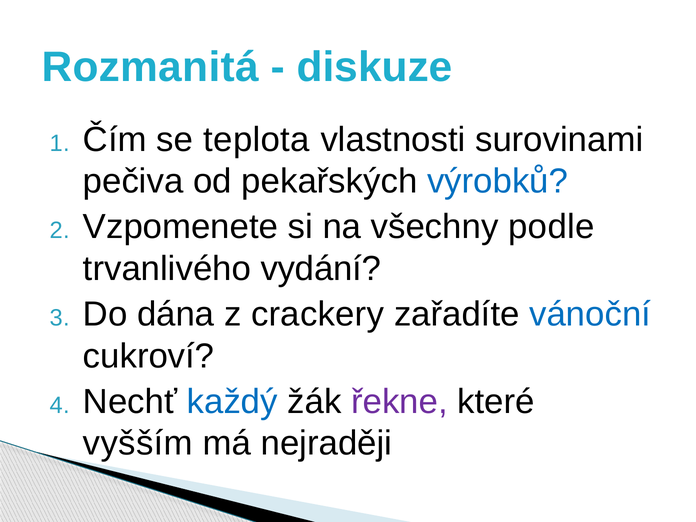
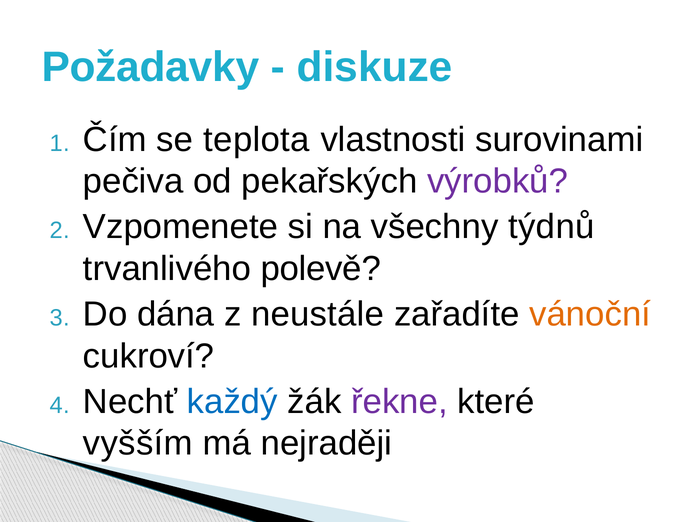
Rozmanitá: Rozmanitá -> Požadavky (150, 67)
výrobků colour: blue -> purple (498, 181)
podle: podle -> týdnů (551, 227)
vydání: vydání -> polevě (321, 269)
crackery: crackery -> neustále (318, 314)
vánoční colour: blue -> orange (590, 314)
